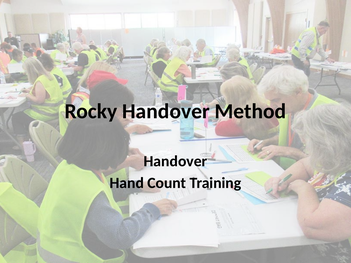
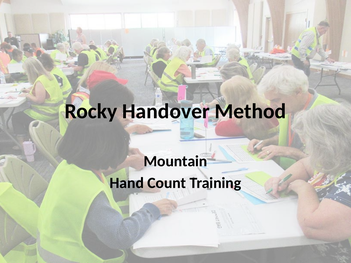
Handover: Handover -> Mountain (175, 161)
